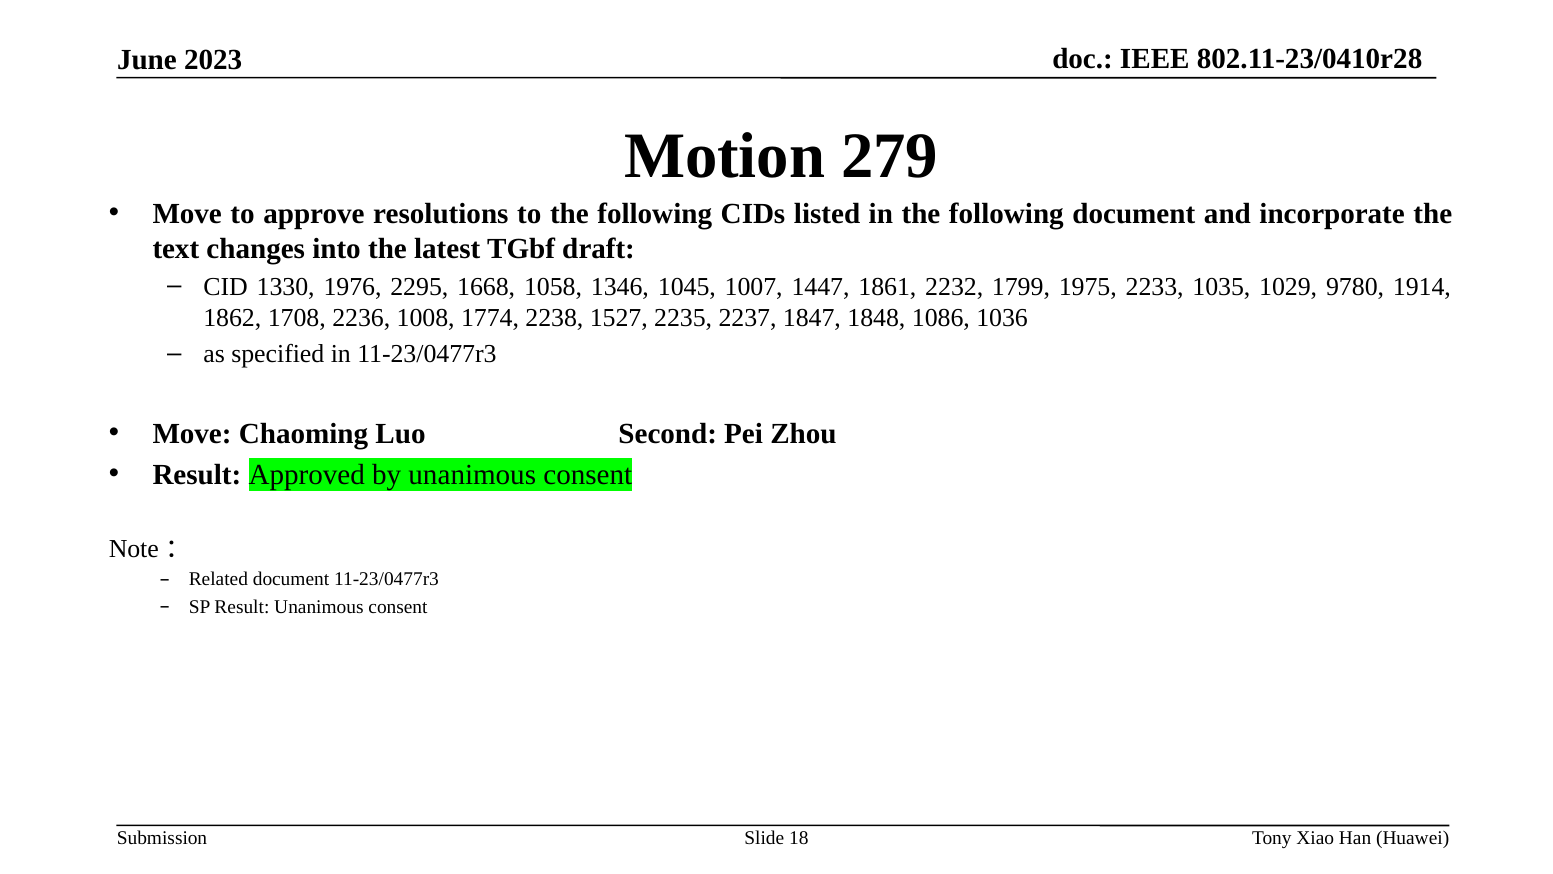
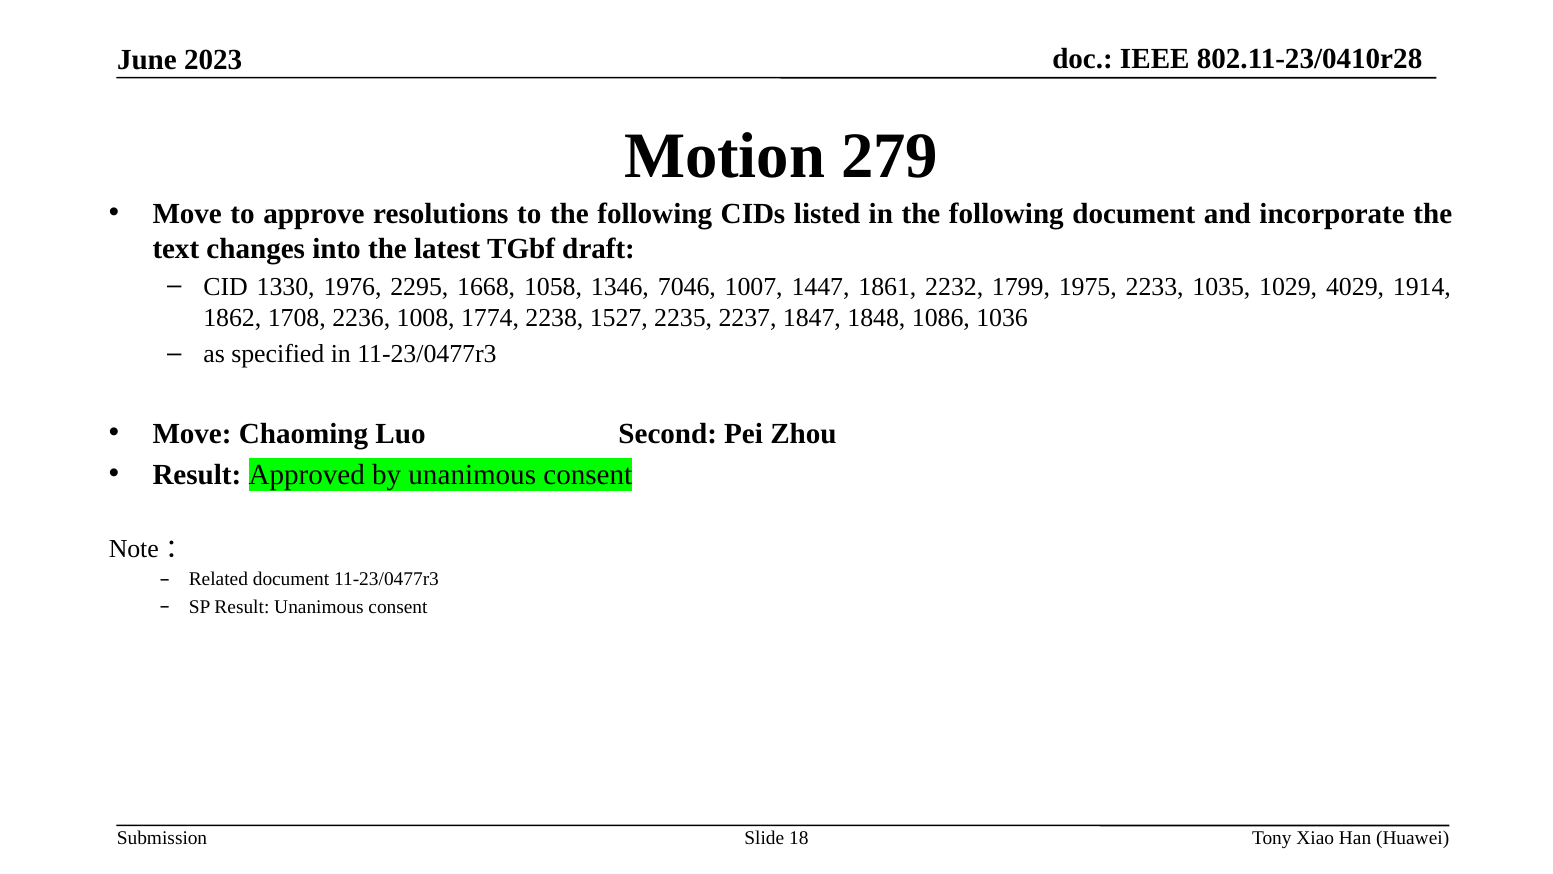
1045: 1045 -> 7046 (687, 287)
9780: 9780 -> 4029 (1355, 287)
